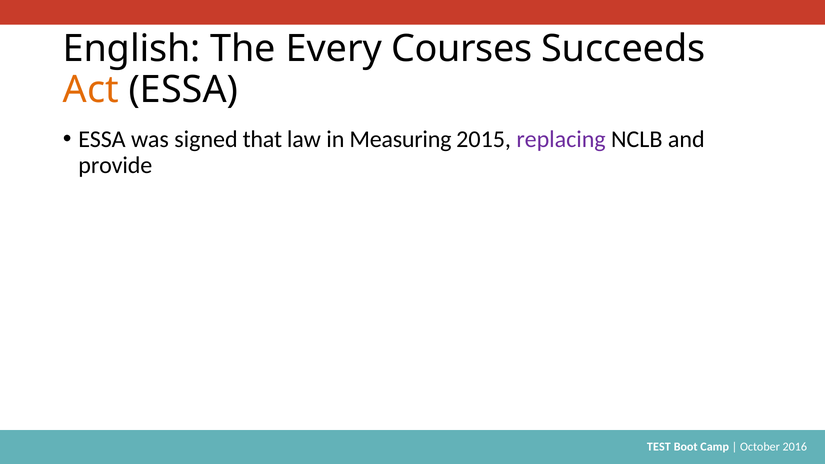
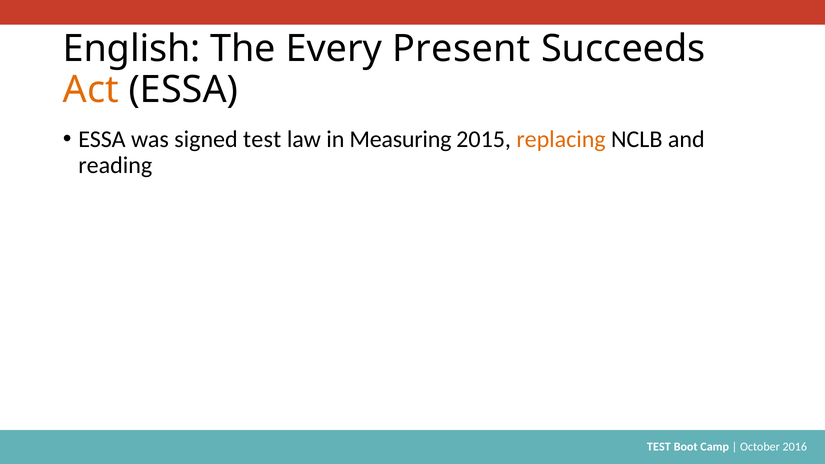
Courses: Courses -> Present (461, 49)
signed that: that -> test (262, 139)
replacing colour: purple -> orange (561, 139)
provide: provide -> reading (115, 165)
